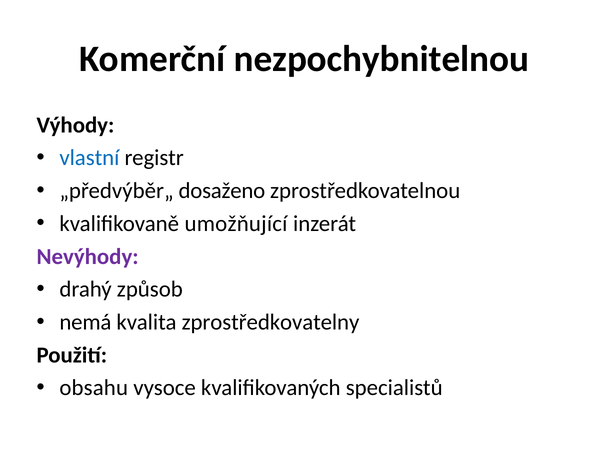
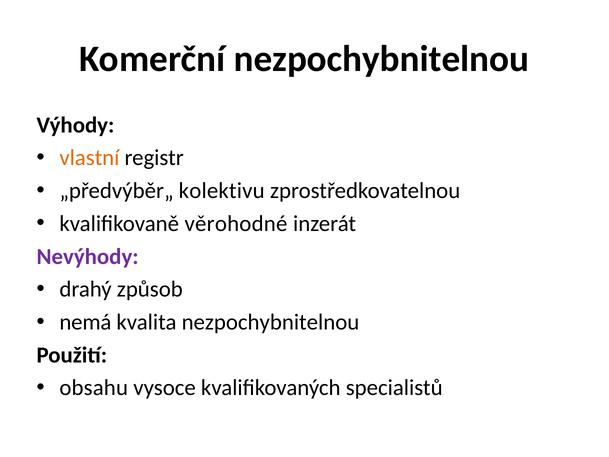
vlastní colour: blue -> orange (89, 158)
dosaženo: dosaženo -> kolektivu (222, 191)
umožňující: umožňující -> věrohodné (236, 223)
kvalita zprostředkovatelny: zprostředkovatelny -> nezpochybnitelnou (270, 322)
